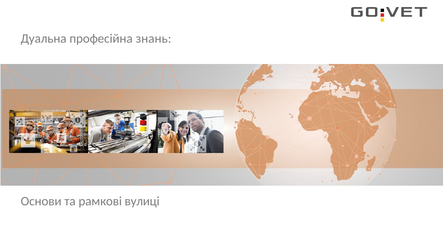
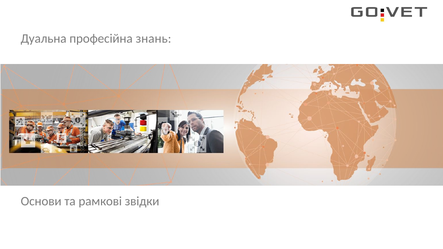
вулиці: вулиці -> звідки (142, 201)
